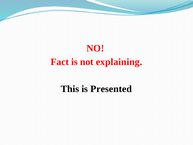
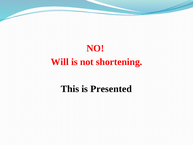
Fact: Fact -> Will (60, 62)
explaining: explaining -> shortening (119, 62)
